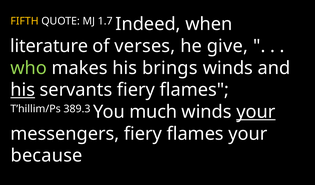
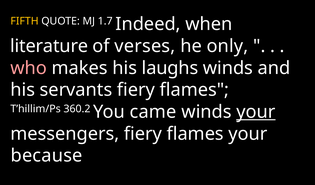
give: give -> only (227, 46)
who colour: light green -> pink (29, 68)
brings: brings -> laughs (170, 68)
his underline: present -> none (23, 90)
389.3: 389.3 -> 360.2 (77, 109)
much: much -> came (153, 112)
